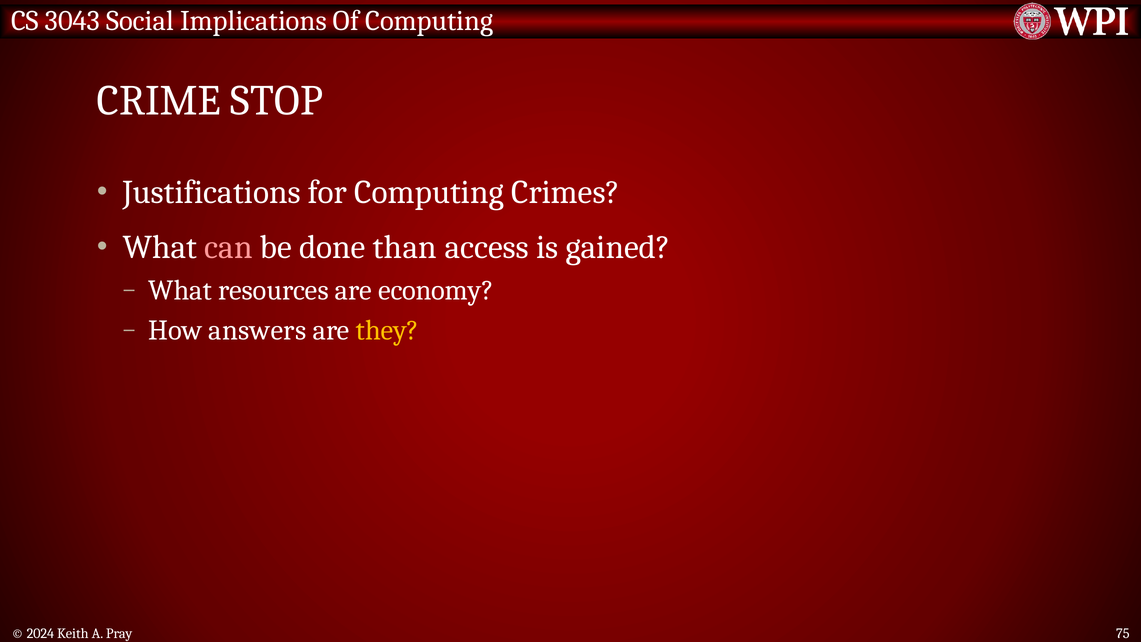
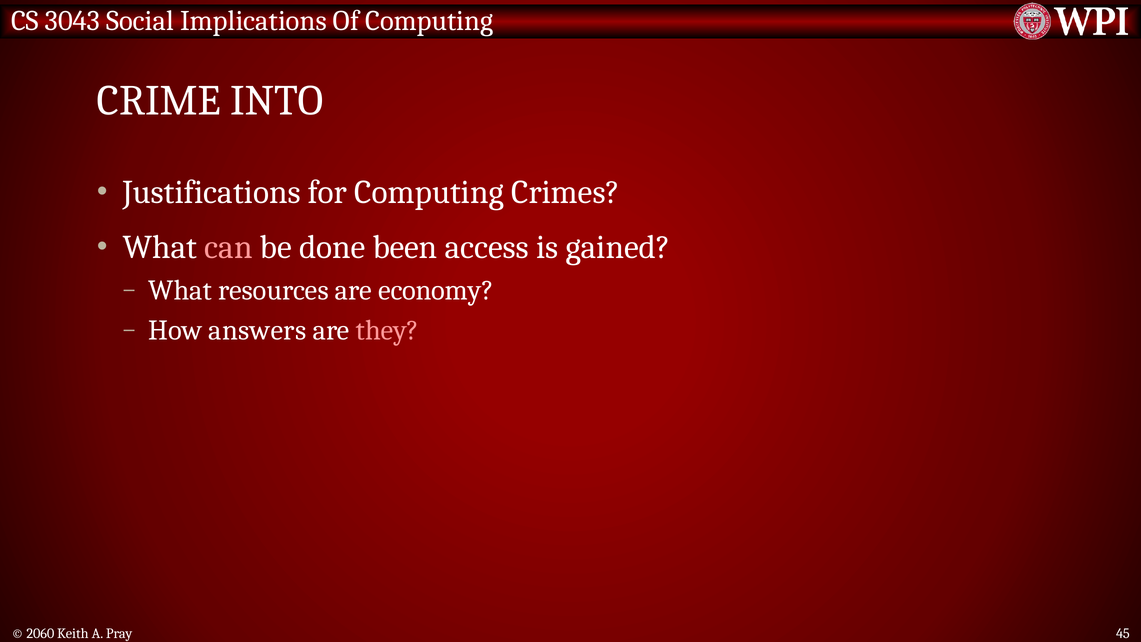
STOP: STOP -> INTO (277, 100)
than: than -> been (405, 247)
they colour: yellow -> pink (387, 330)
2024: 2024 -> 2060 (40, 634)
75: 75 -> 45 (1123, 634)
